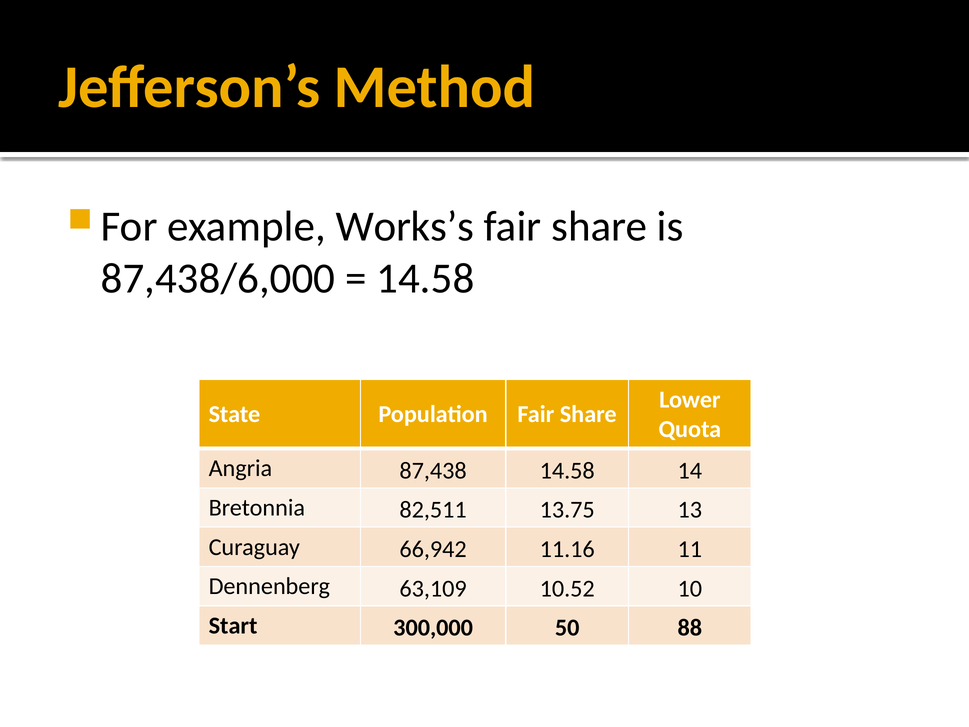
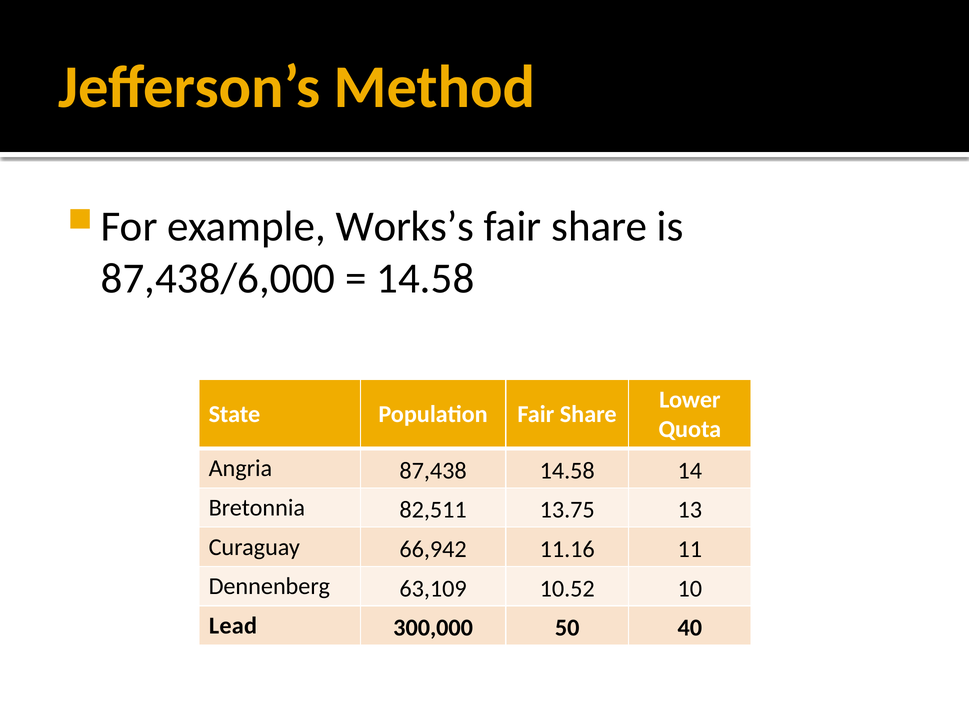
Start: Start -> Lead (233, 625)
88: 88 -> 40 (690, 628)
